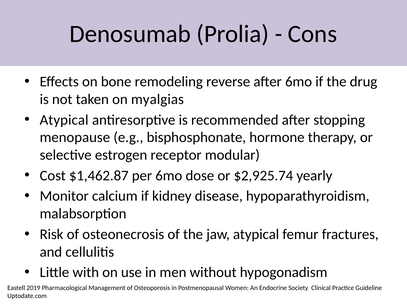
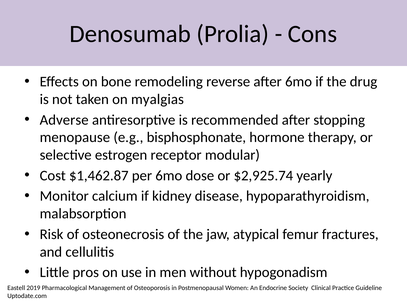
Atypical: Atypical -> Adverse (64, 120)
with: with -> pros (86, 273)
